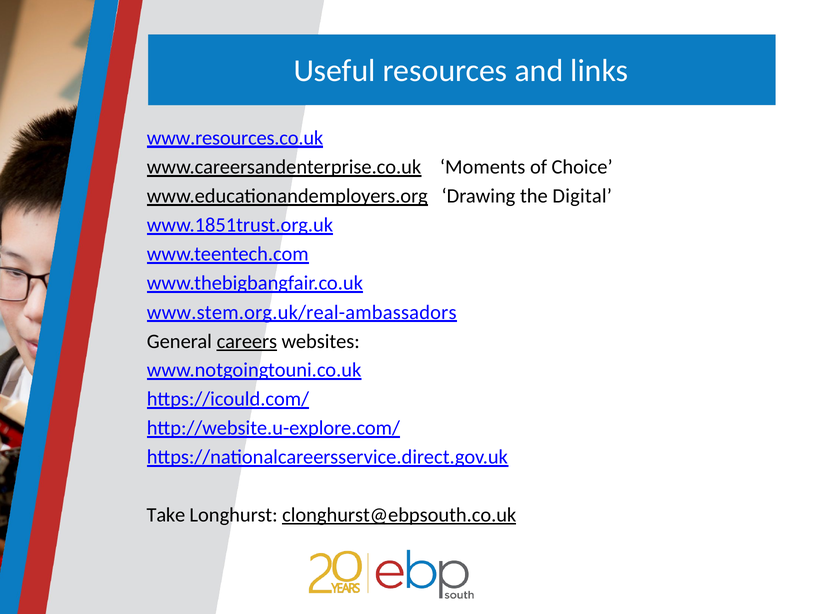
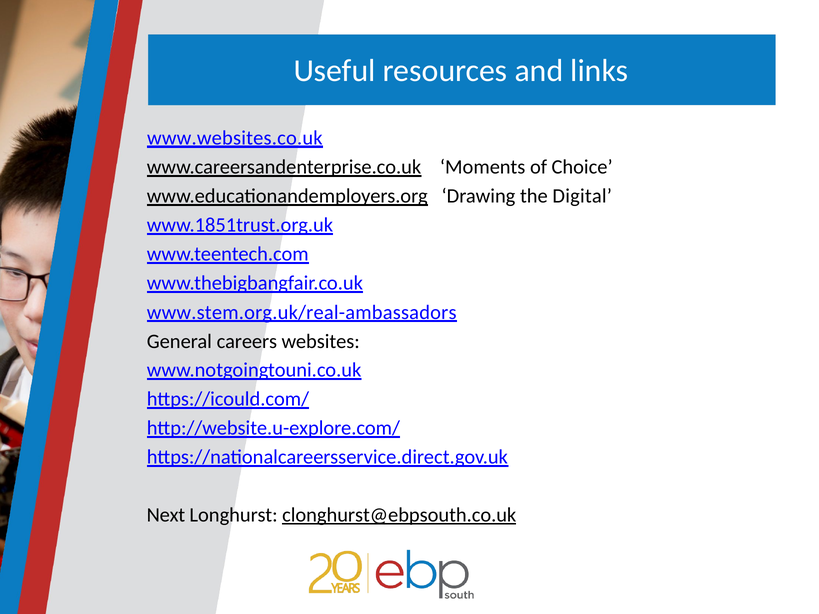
www.resources.co.uk: www.resources.co.uk -> www.websites.co.uk (235, 138)
careers underline: present -> none (247, 341)
Take: Take -> Next (166, 515)
